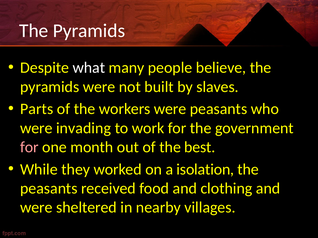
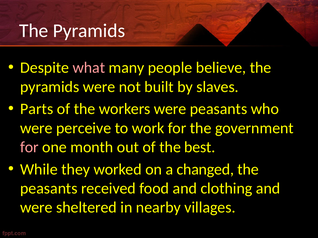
what colour: white -> pink (89, 68)
invading: invading -> perceive (84, 128)
isolation: isolation -> changed (205, 170)
